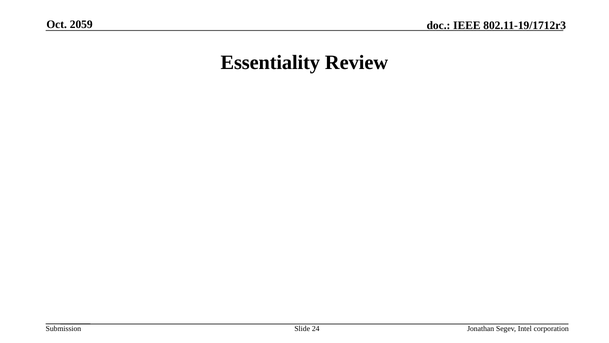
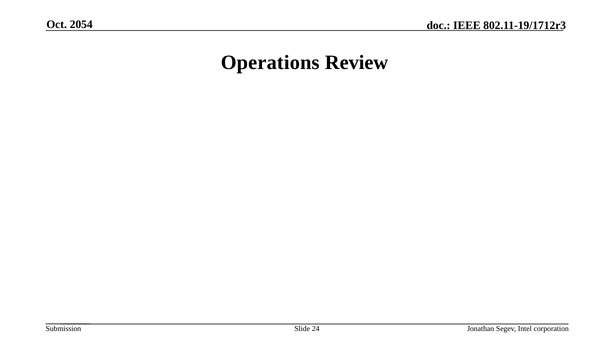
2059: 2059 -> 2054 (81, 24)
Essentiality: Essentiality -> Operations (270, 62)
